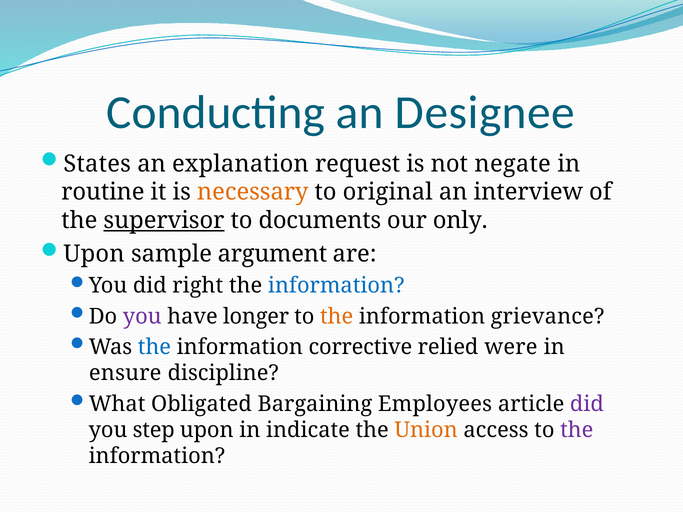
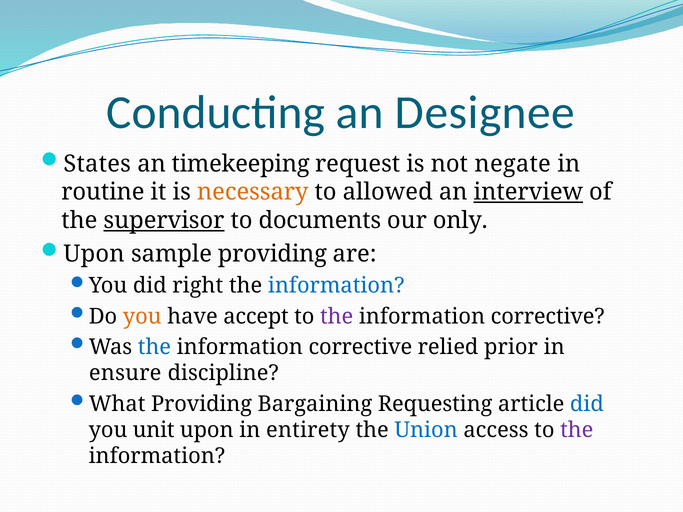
explanation: explanation -> timekeeping (241, 164)
original: original -> allowed (388, 192)
interview underline: none -> present (528, 192)
sample argument: argument -> providing (272, 254)
you colour: purple -> orange (142, 317)
longer: longer -> accept (256, 317)
the colour: orange -> purple (337, 317)
grievance: grievance -> corrective (548, 317)
were: were -> prior (511, 347)
What Obligated: Obligated -> Providing (202, 404)
Employees: Employees -> Requesting (435, 404)
did colour: purple -> blue (587, 404)
step: step -> unit (154, 430)
indicate: indicate -> entirety (308, 430)
Union colour: orange -> blue (426, 430)
